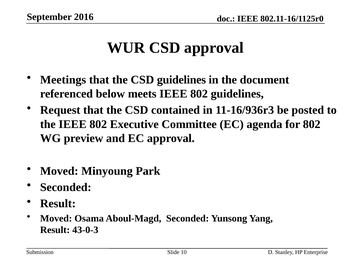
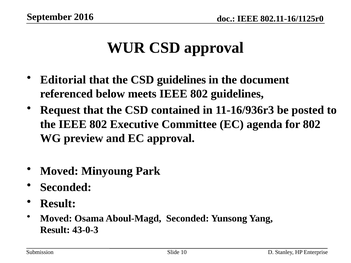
Meetings: Meetings -> Editorial (63, 80)
